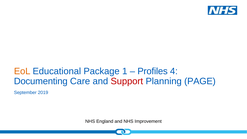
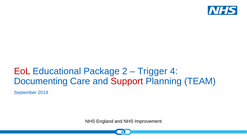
EoL colour: orange -> red (22, 71)
1: 1 -> 2 (125, 71)
Profiles: Profiles -> Trigger (152, 71)
PAGE: PAGE -> TEAM (200, 81)
